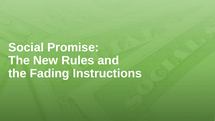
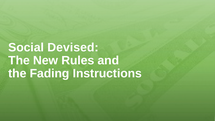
Promise: Promise -> Devised (73, 47)
